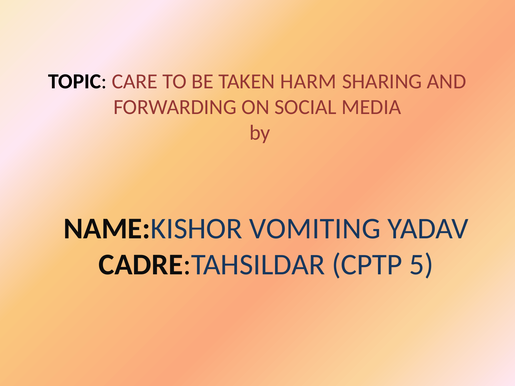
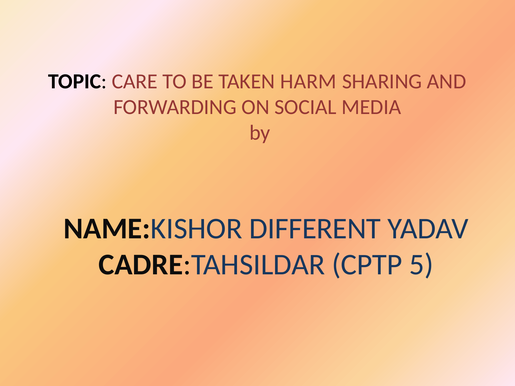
VOMITING: VOMITING -> DIFFERENT (315, 229)
